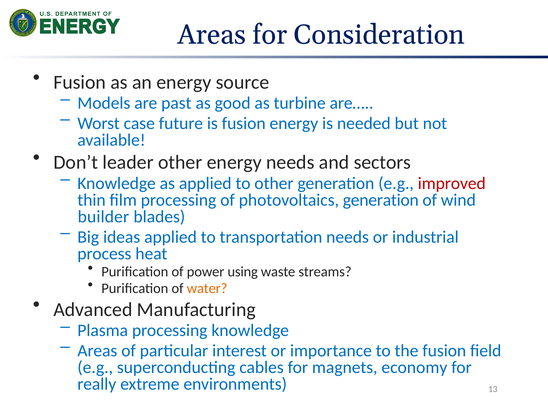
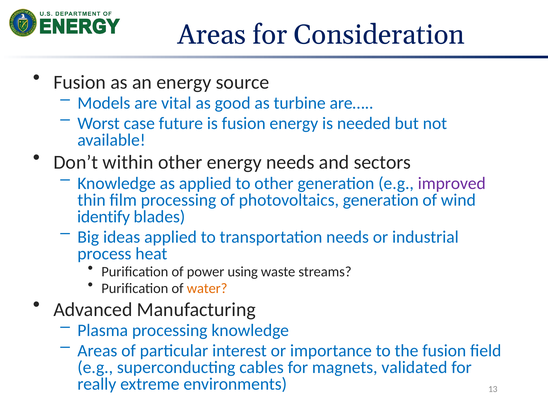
past: past -> vital (176, 103)
leader: leader -> within (128, 162)
improved colour: red -> purple (452, 183)
builder: builder -> identify (104, 217)
economy: economy -> validated (414, 367)
